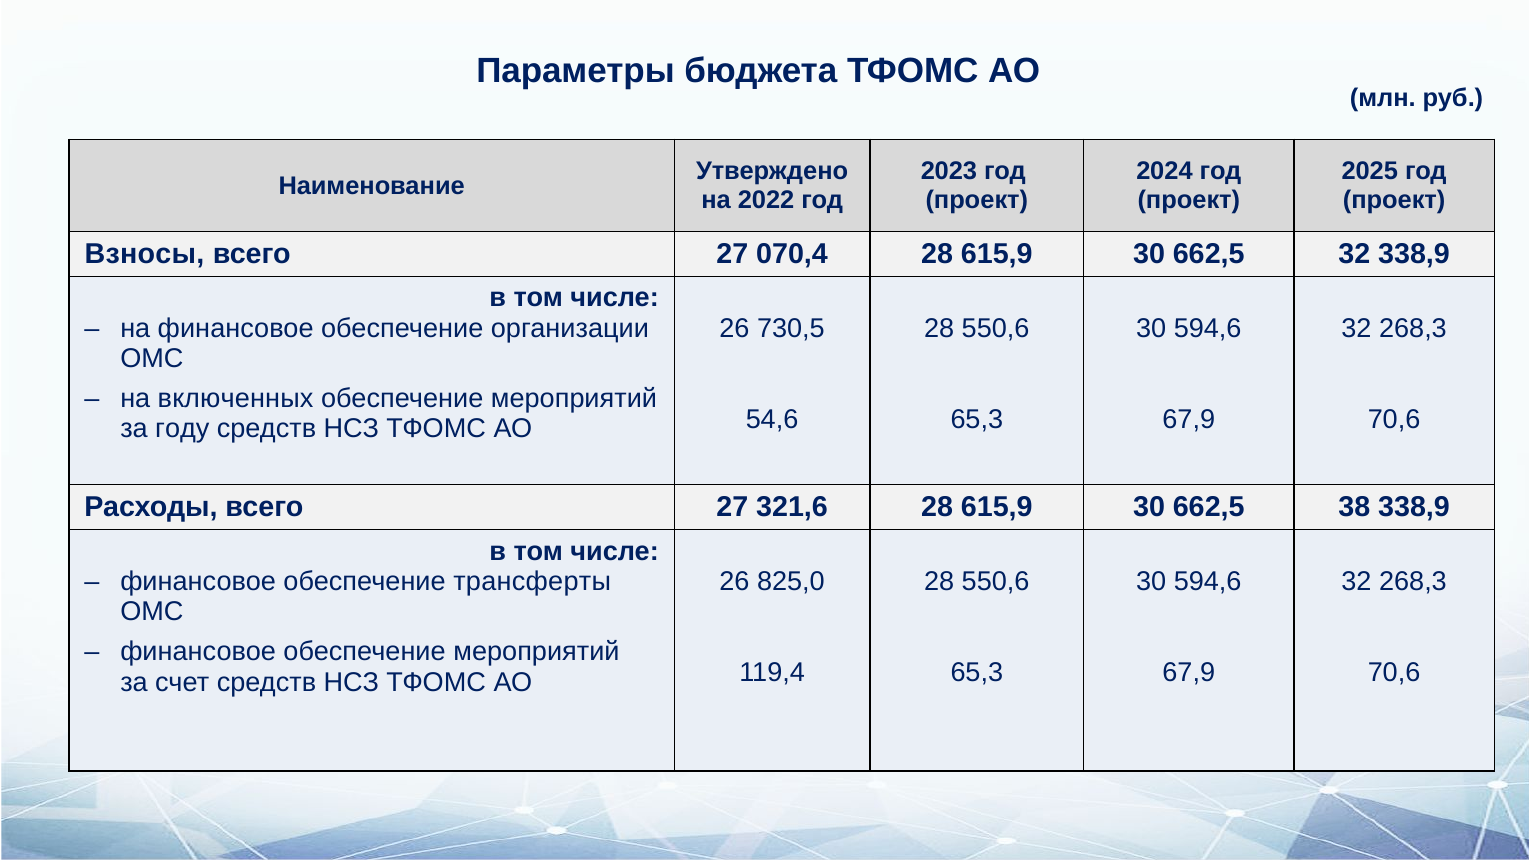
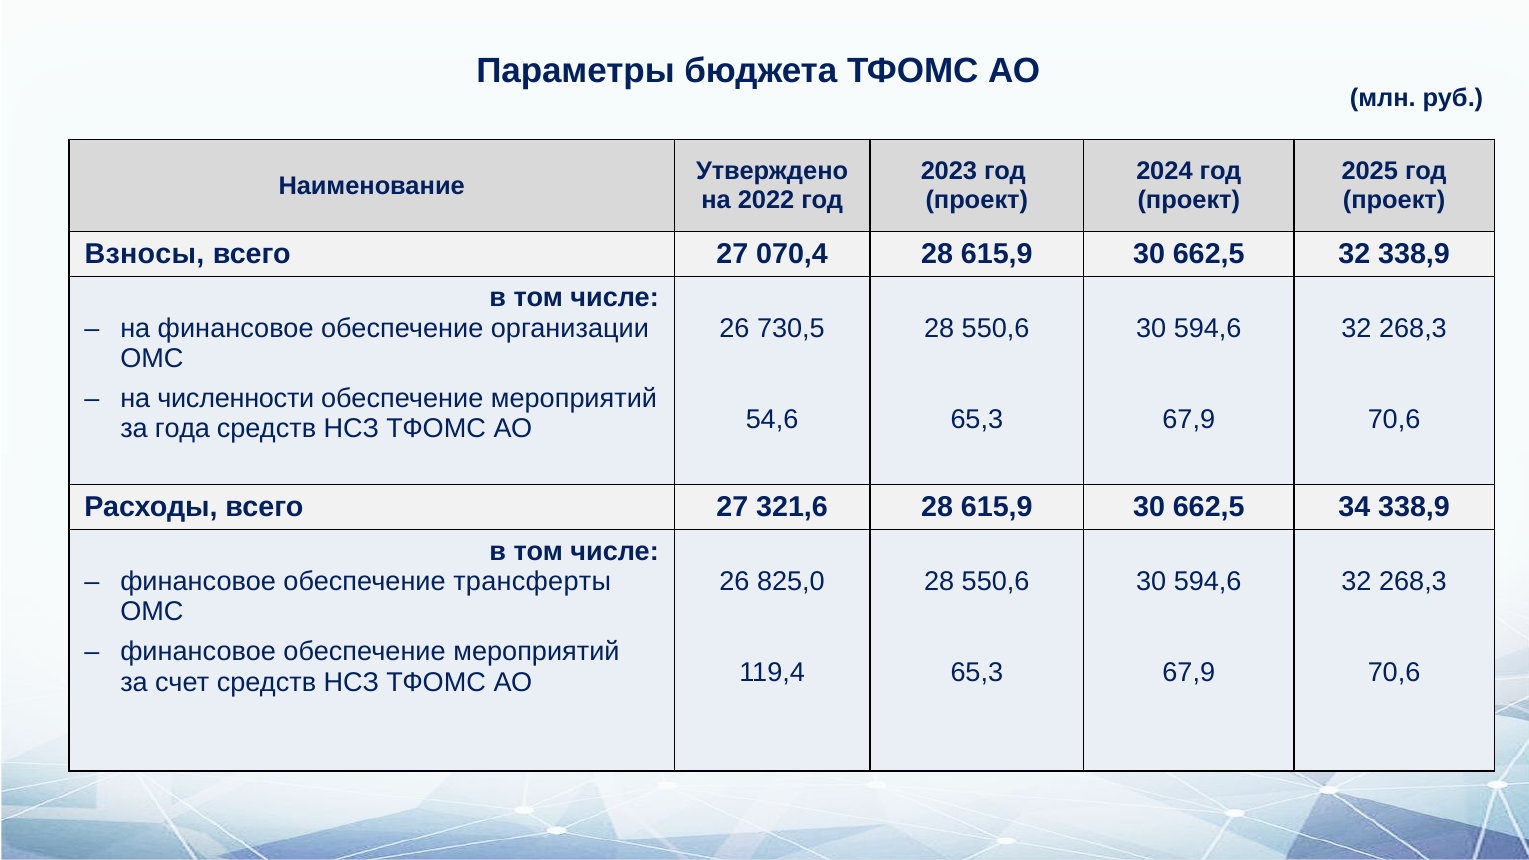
включенных: включенных -> численности (236, 399)
году: году -> года (182, 429)
38: 38 -> 34 (1354, 507)
